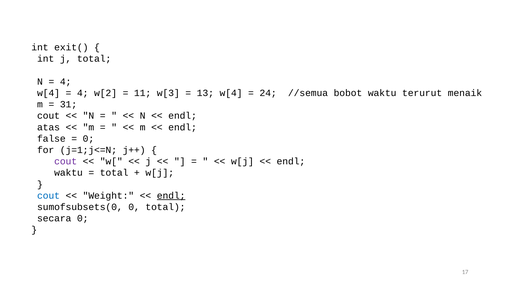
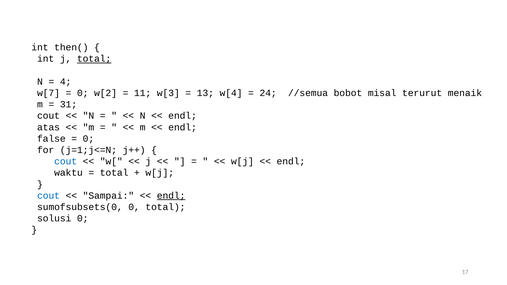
exit(: exit( -> then( (71, 47)
total underline: none -> present (94, 59)
w[4: w[4 -> w[7 (49, 93)
4: 4 -> 0 (83, 93)
bobot waktu: waktu -> misal (382, 93)
cout colour: purple -> blue (66, 162)
Weight: Weight -> Sampai (108, 196)
secara: secara -> solusi (54, 219)
